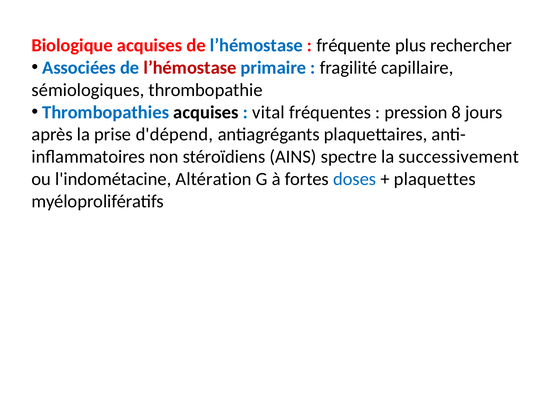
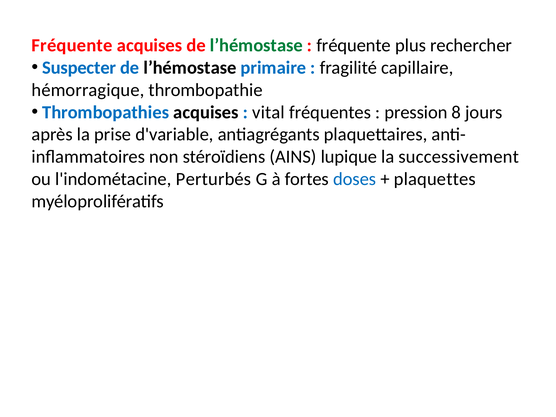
Biologique: Biologique -> Fréquente (72, 46)
l’hémostase colour: blue -> green (256, 46)
Associées: Associées -> Suspecter (79, 68)
l’hémostase colour: red -> black (190, 68)
sémiologiques: sémiologiques -> hémorragique (88, 90)
d'dépend: d'dépend -> d'variable (174, 135)
spectre: spectre -> lupique (349, 157)
Altération: Altération -> Perturbés (214, 179)
